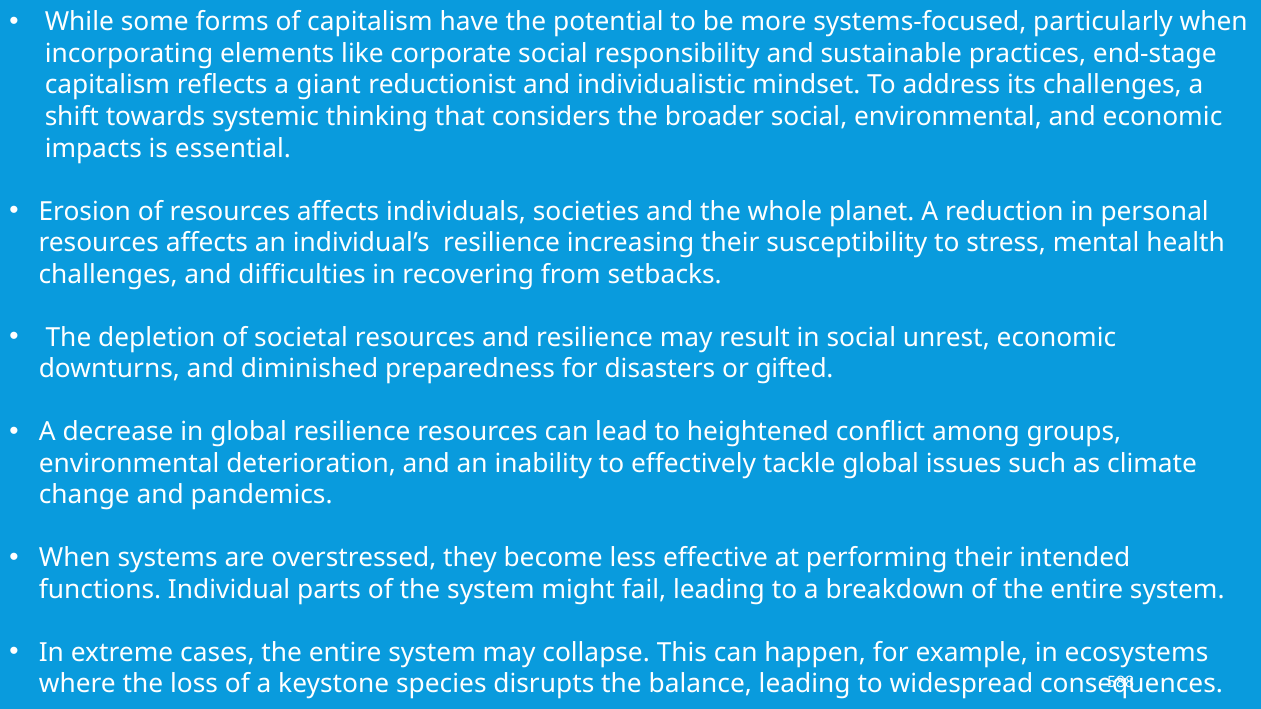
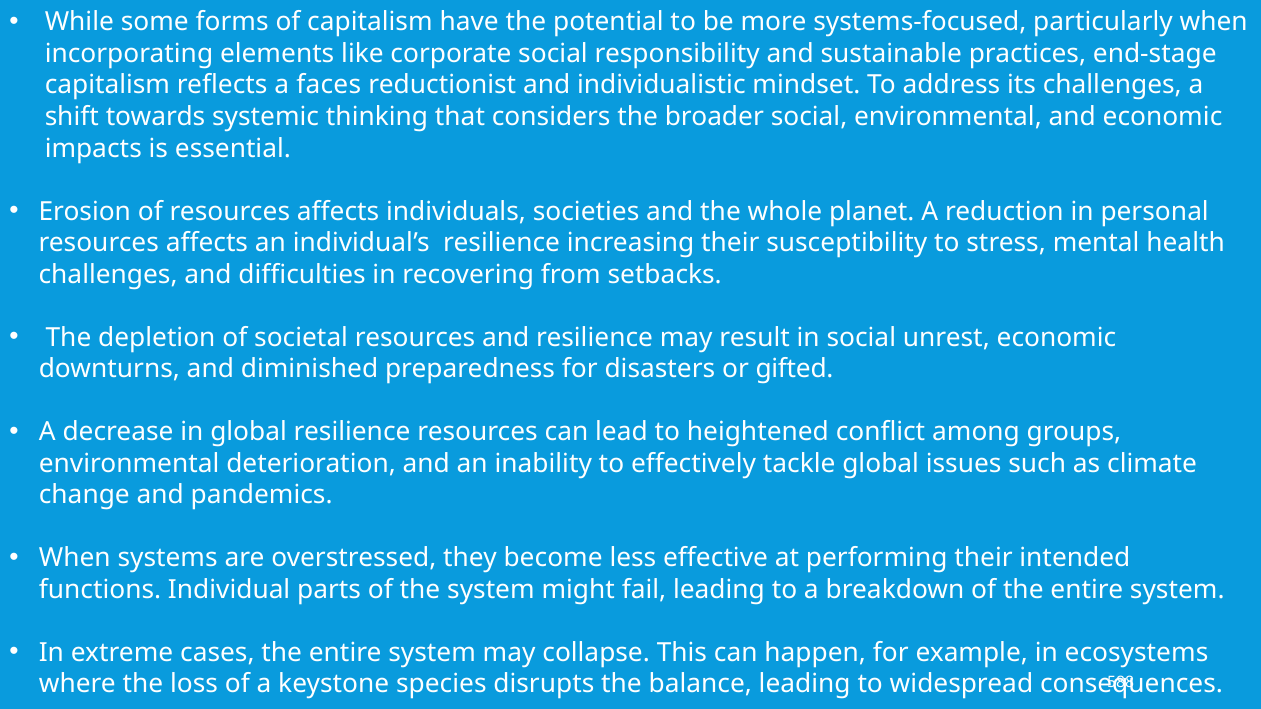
giant: giant -> faces (329, 85)
